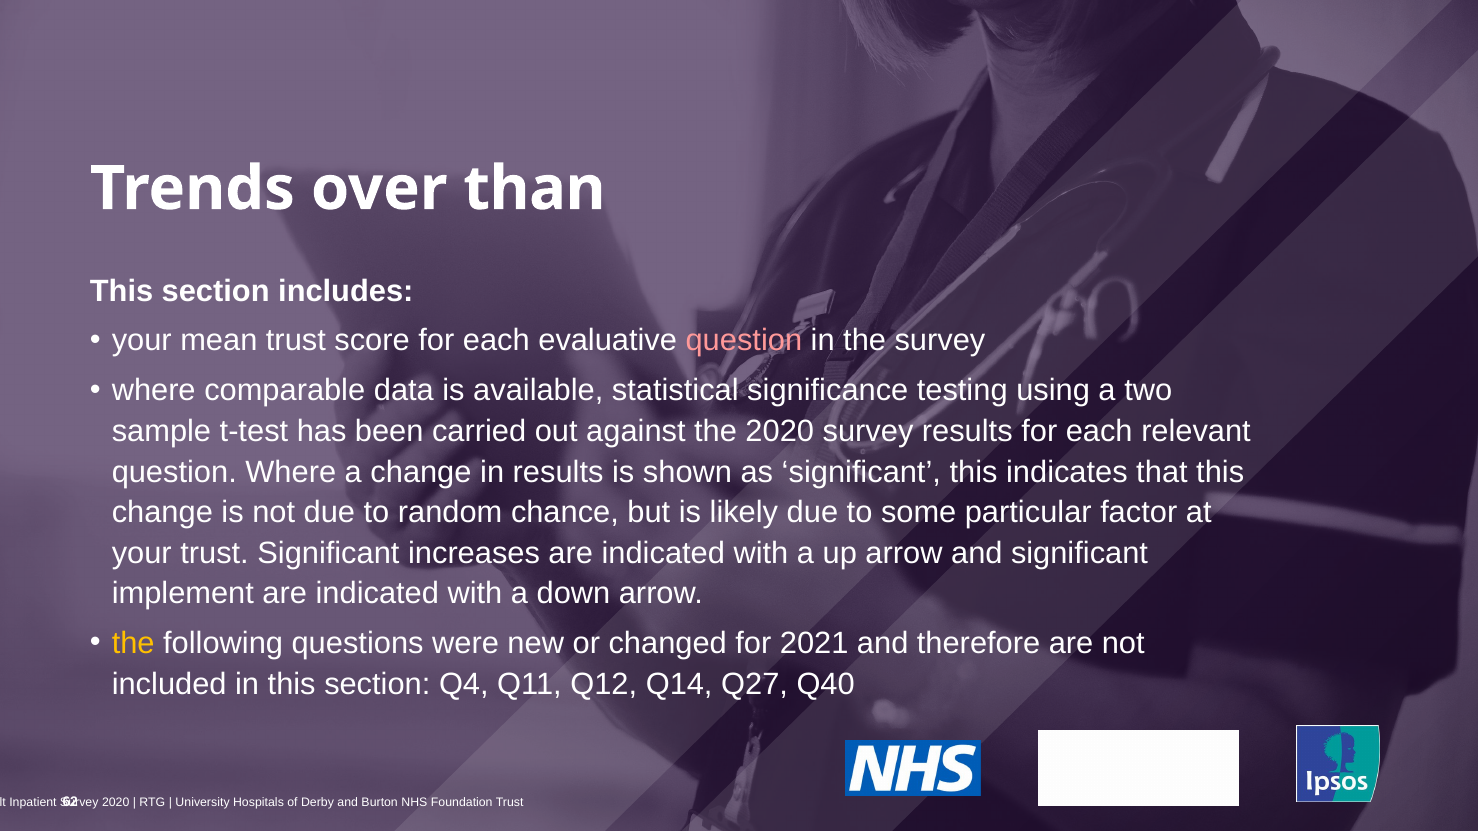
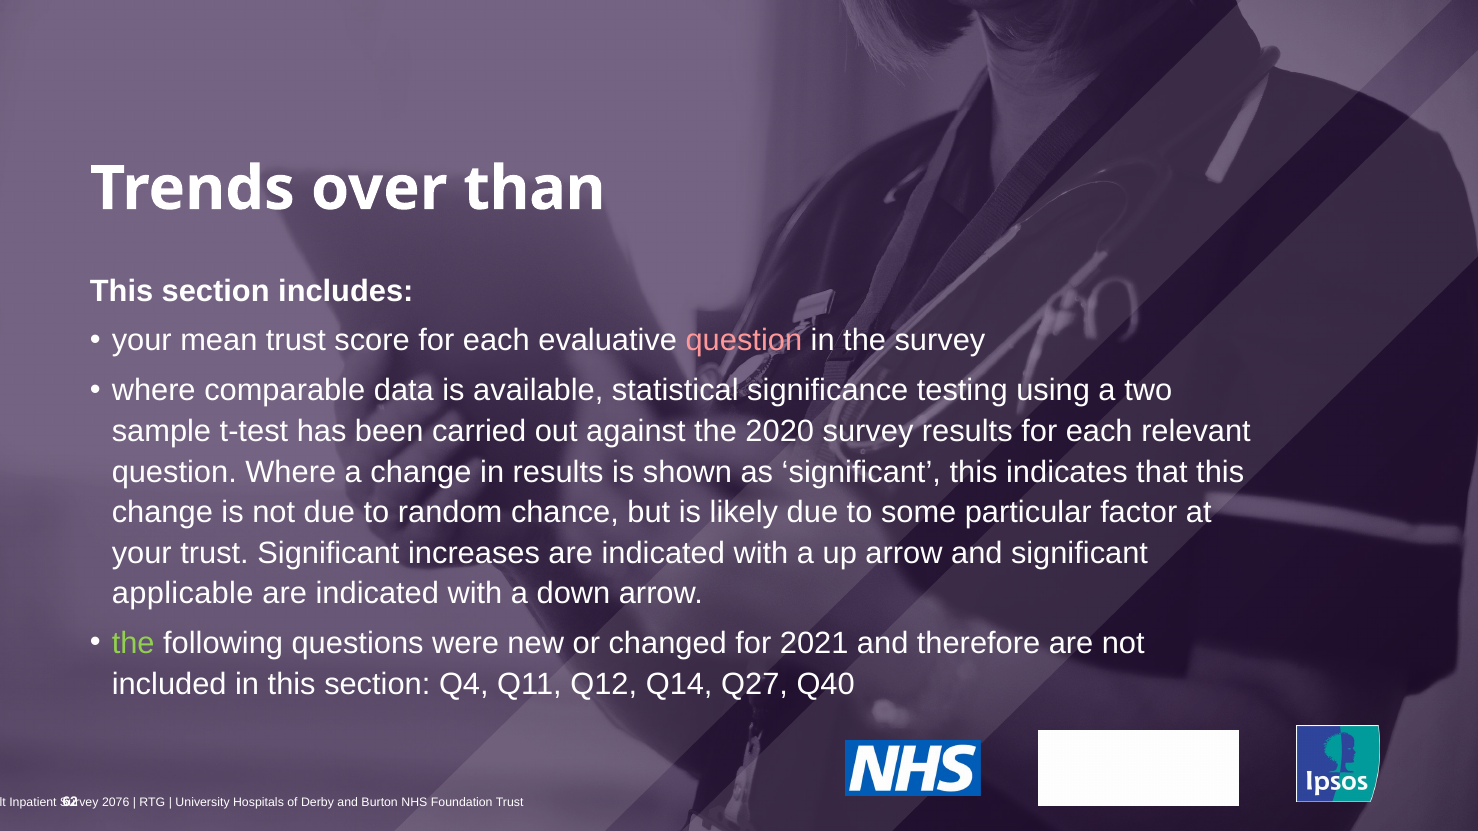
implement: implement -> applicable (183, 594)
the colour: yellow -> light green (133, 644)
2020: 2020 -> 2076 (116, 802)
